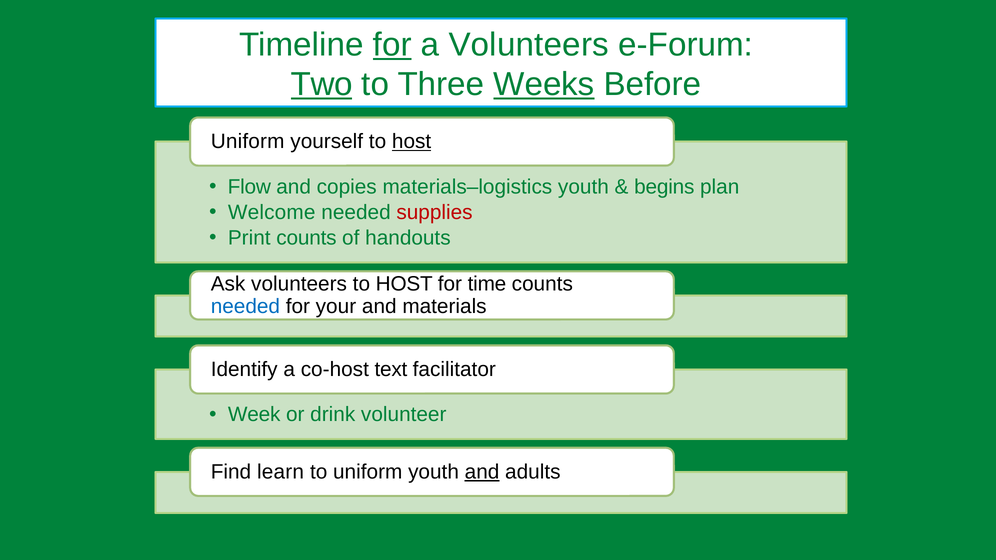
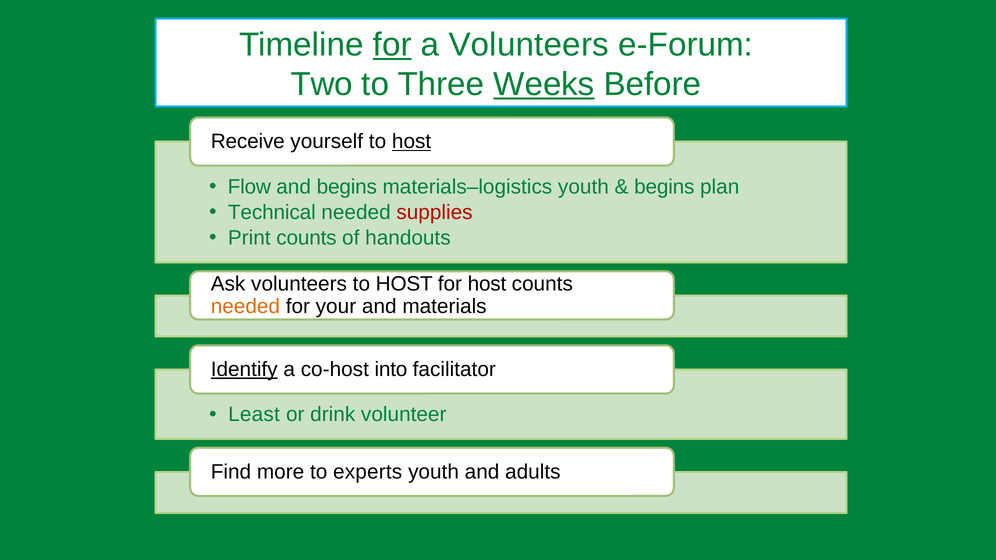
Two underline: present -> none (322, 84)
Uniform: Uniform -> Receive (248, 142)
and copies: copies -> begins (347, 187)
Welcome: Welcome -> Technical (272, 212)
for time: time -> host (487, 284)
needed colour: blue -> orange (245, 307)
Identify underline: none -> present (244, 369)
text: text -> into (391, 369)
Week: Week -> Least (254, 415)
learn: learn -> more (281, 472)
to uniform: uniform -> experts (368, 472)
and underline: present -> none (482, 472)
